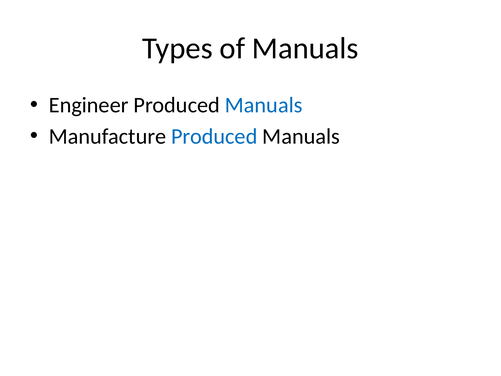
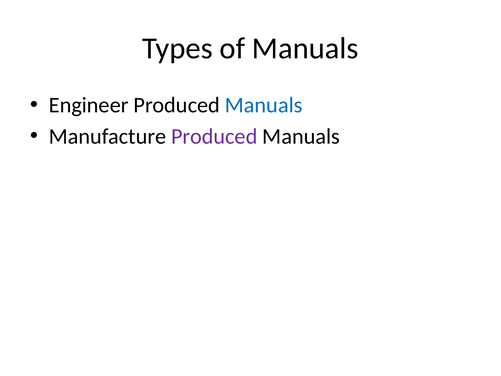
Produced colour: blue -> purple (214, 136)
